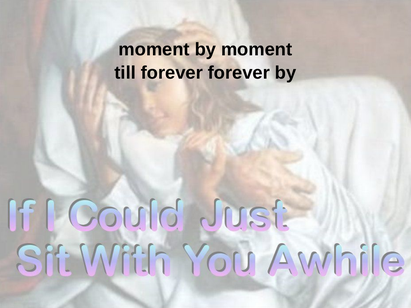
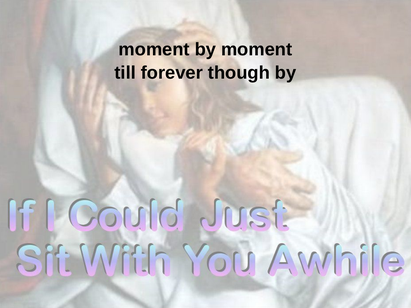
forever forever: forever -> though (239, 73)
